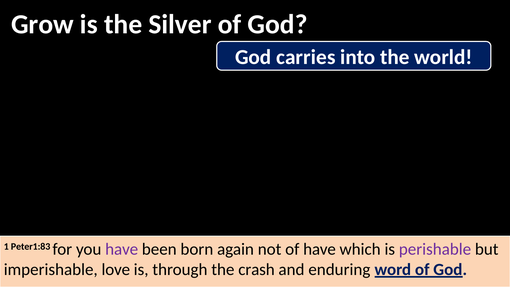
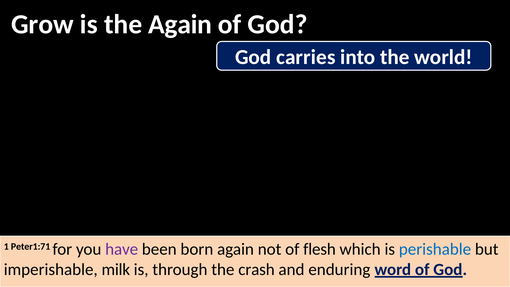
the Silver: Silver -> Again (180, 24)
Peter1:83: Peter1:83 -> Peter1:71 (31, 246)
of have: have -> flesh (320, 249)
perishable colour: purple -> blue (435, 249)
love: love -> milk (116, 270)
